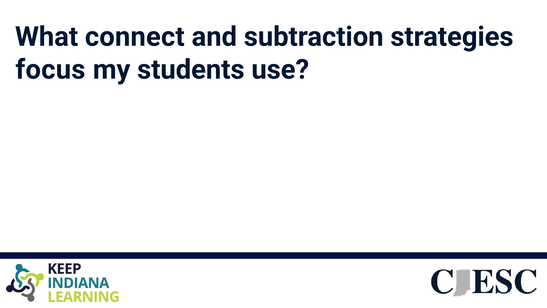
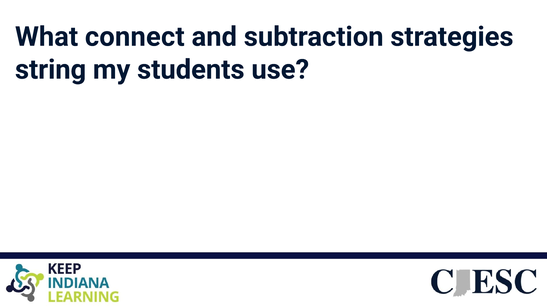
focus: focus -> string (51, 70)
